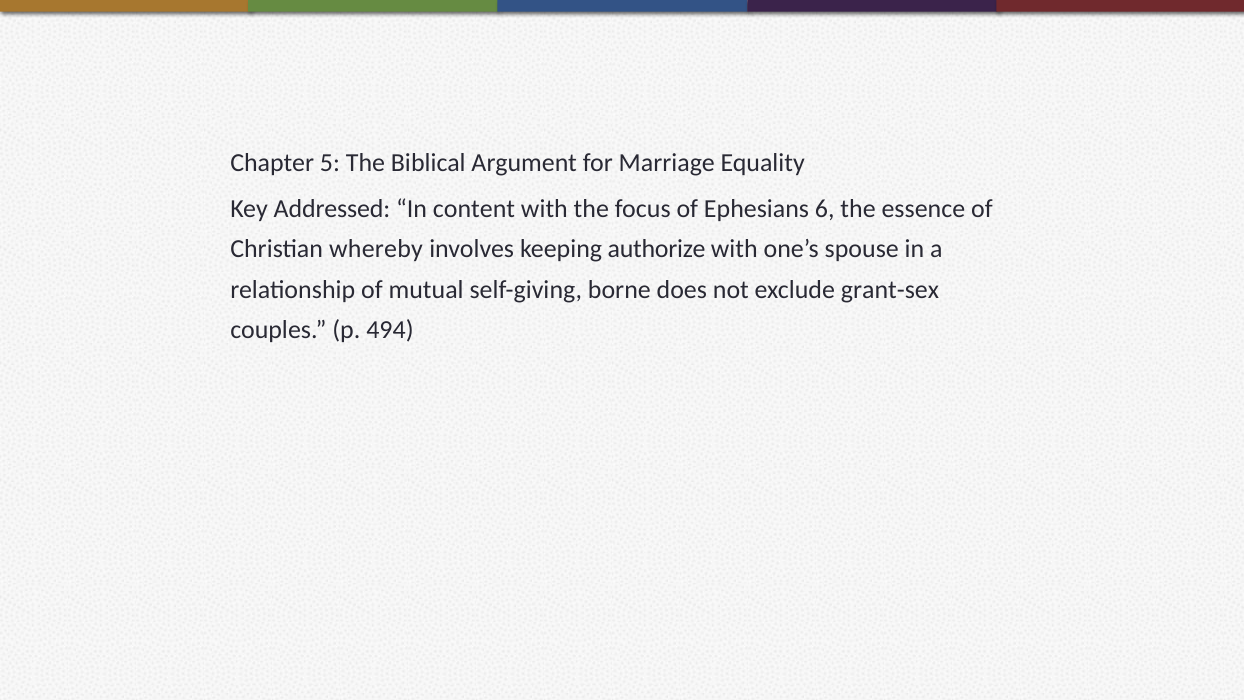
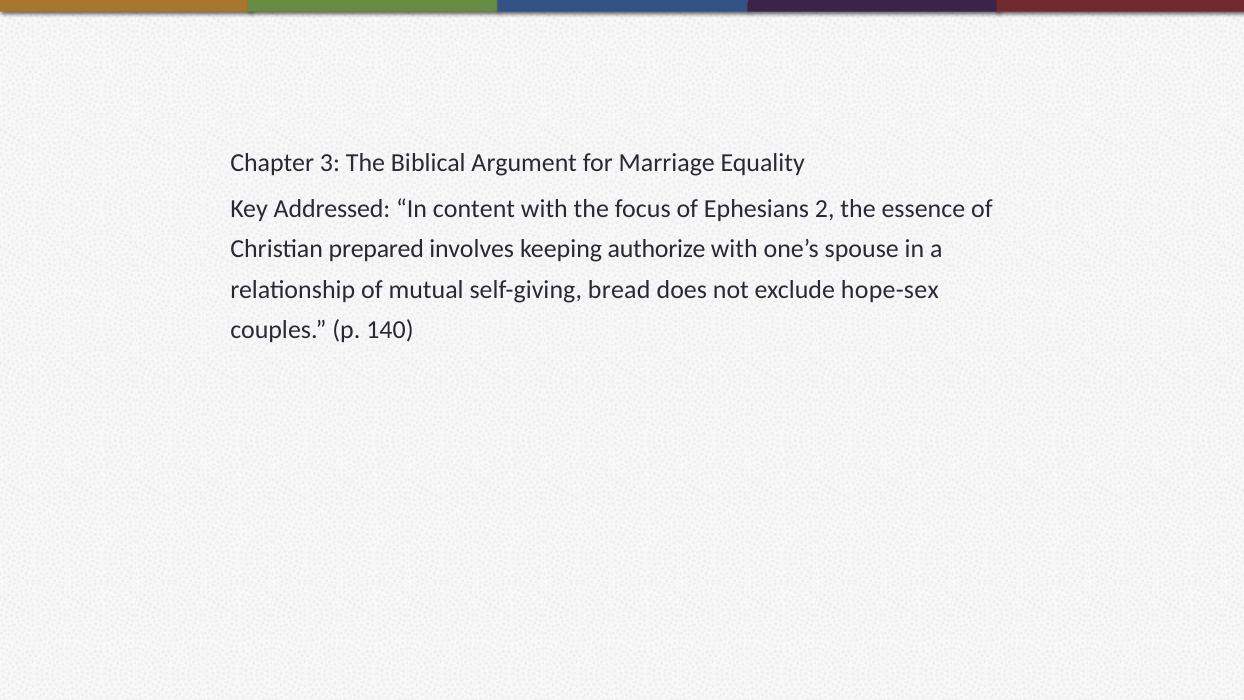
5: 5 -> 3 (330, 163)
6: 6 -> 2 (825, 209)
whereby: whereby -> prepared (376, 249)
borne: borne -> bread (619, 290)
grant-sex: grant-sex -> hope-sex (890, 290)
494: 494 -> 140 (390, 330)
